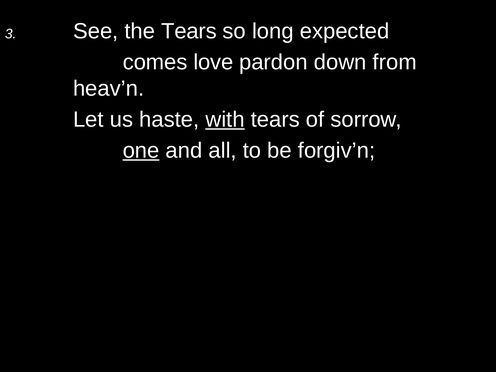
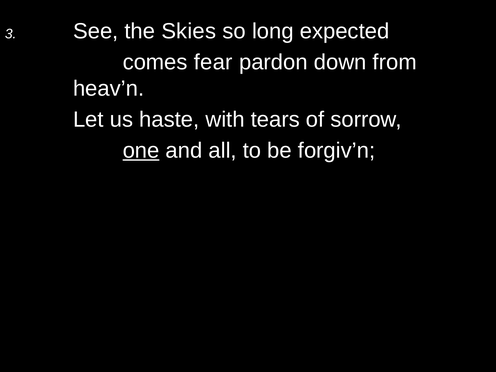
the Tears: Tears -> Skies (189, 31)
love: love -> fear (213, 62)
with underline: present -> none (225, 120)
